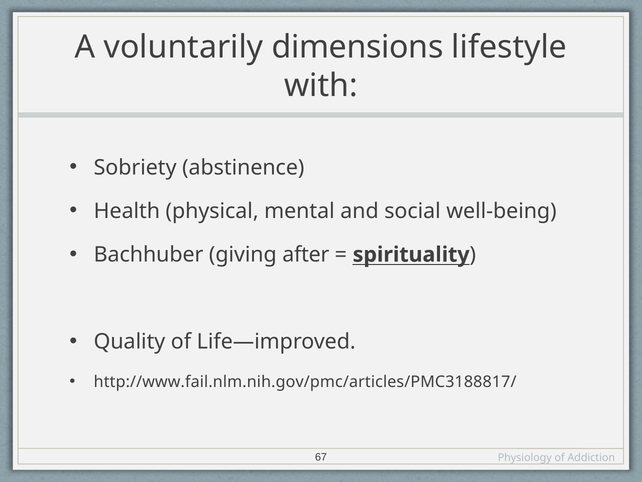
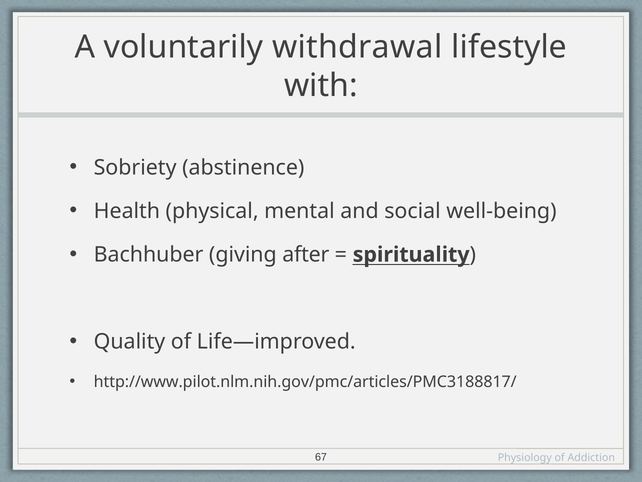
dimensions: dimensions -> withdrawal (357, 47)
http://www.fail.nlm.nih.gov/pmc/articles/PMC3188817/: http://www.fail.nlm.nih.gov/pmc/articles/PMC3188817/ -> http://www.pilot.nlm.nih.gov/pmc/articles/PMC3188817/ (305, 381)
